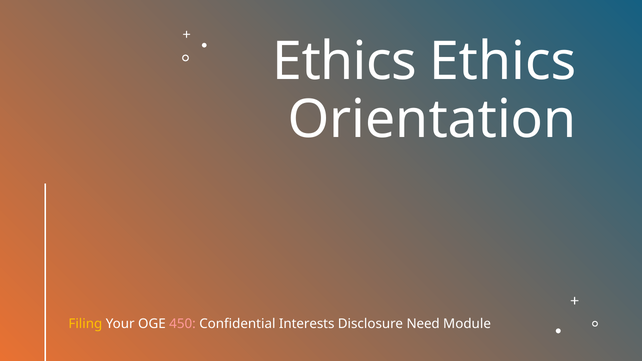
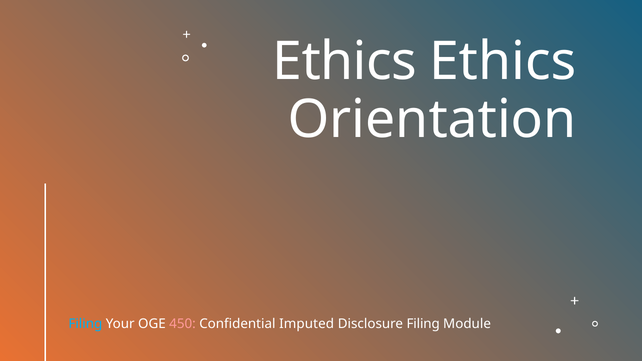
Filing colour: yellow -> light blue (85, 324)
Interests: Interests -> Imputed (307, 324)
Disclosure Need: Need -> Filing (423, 324)
